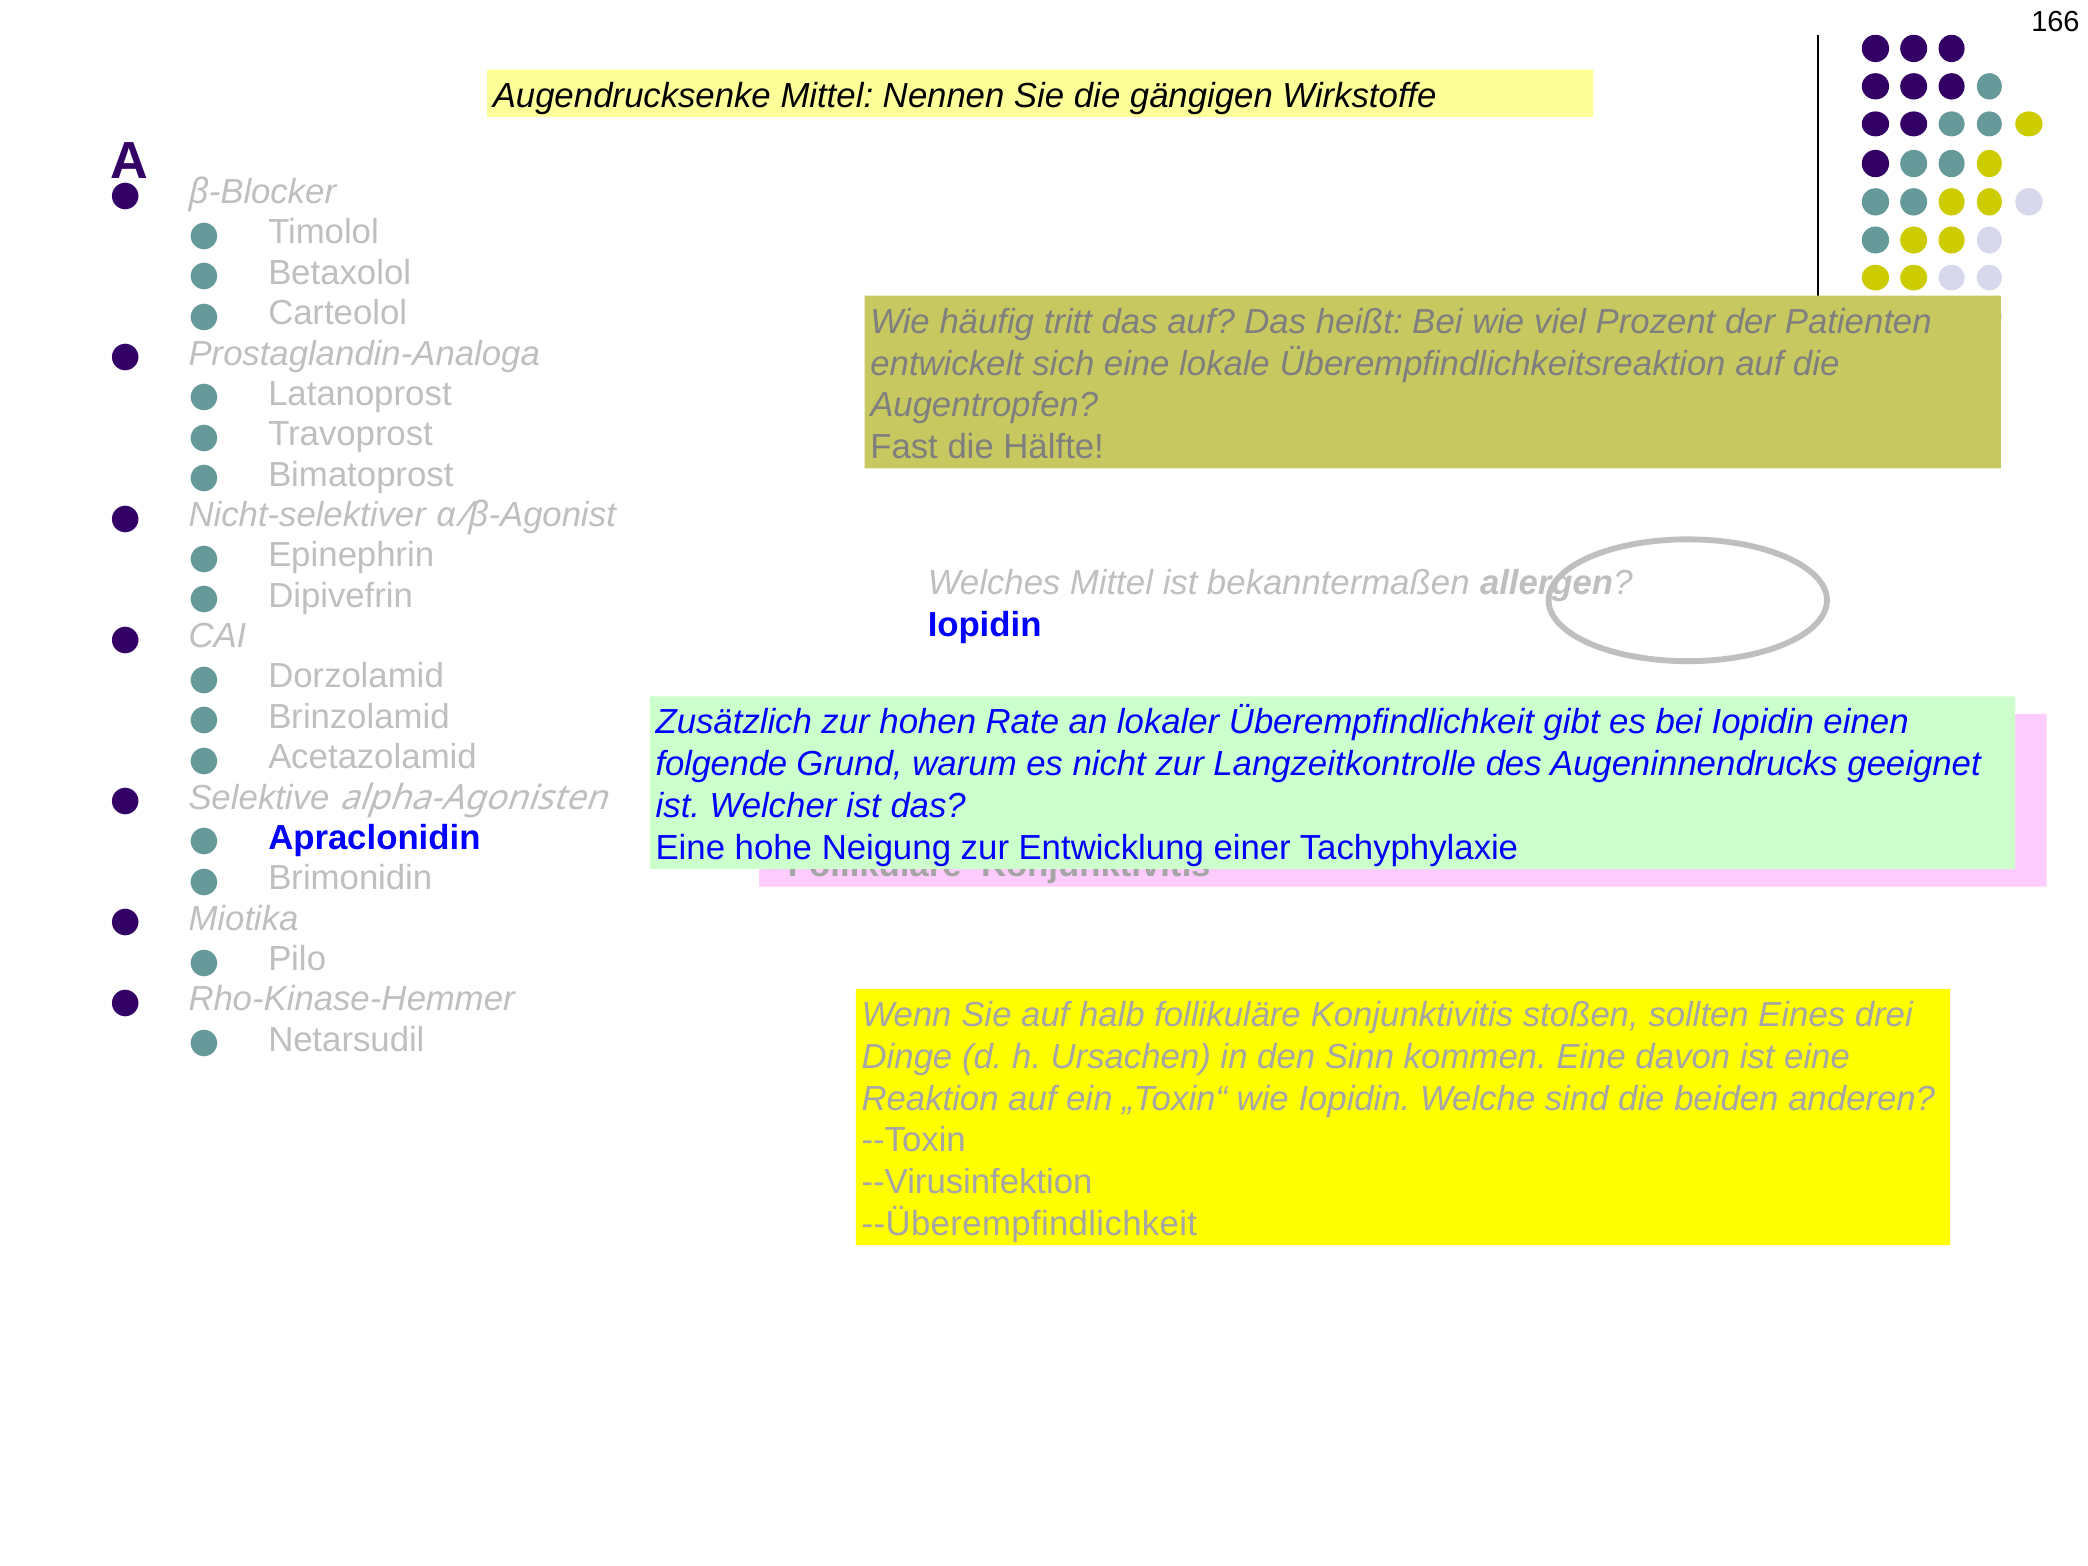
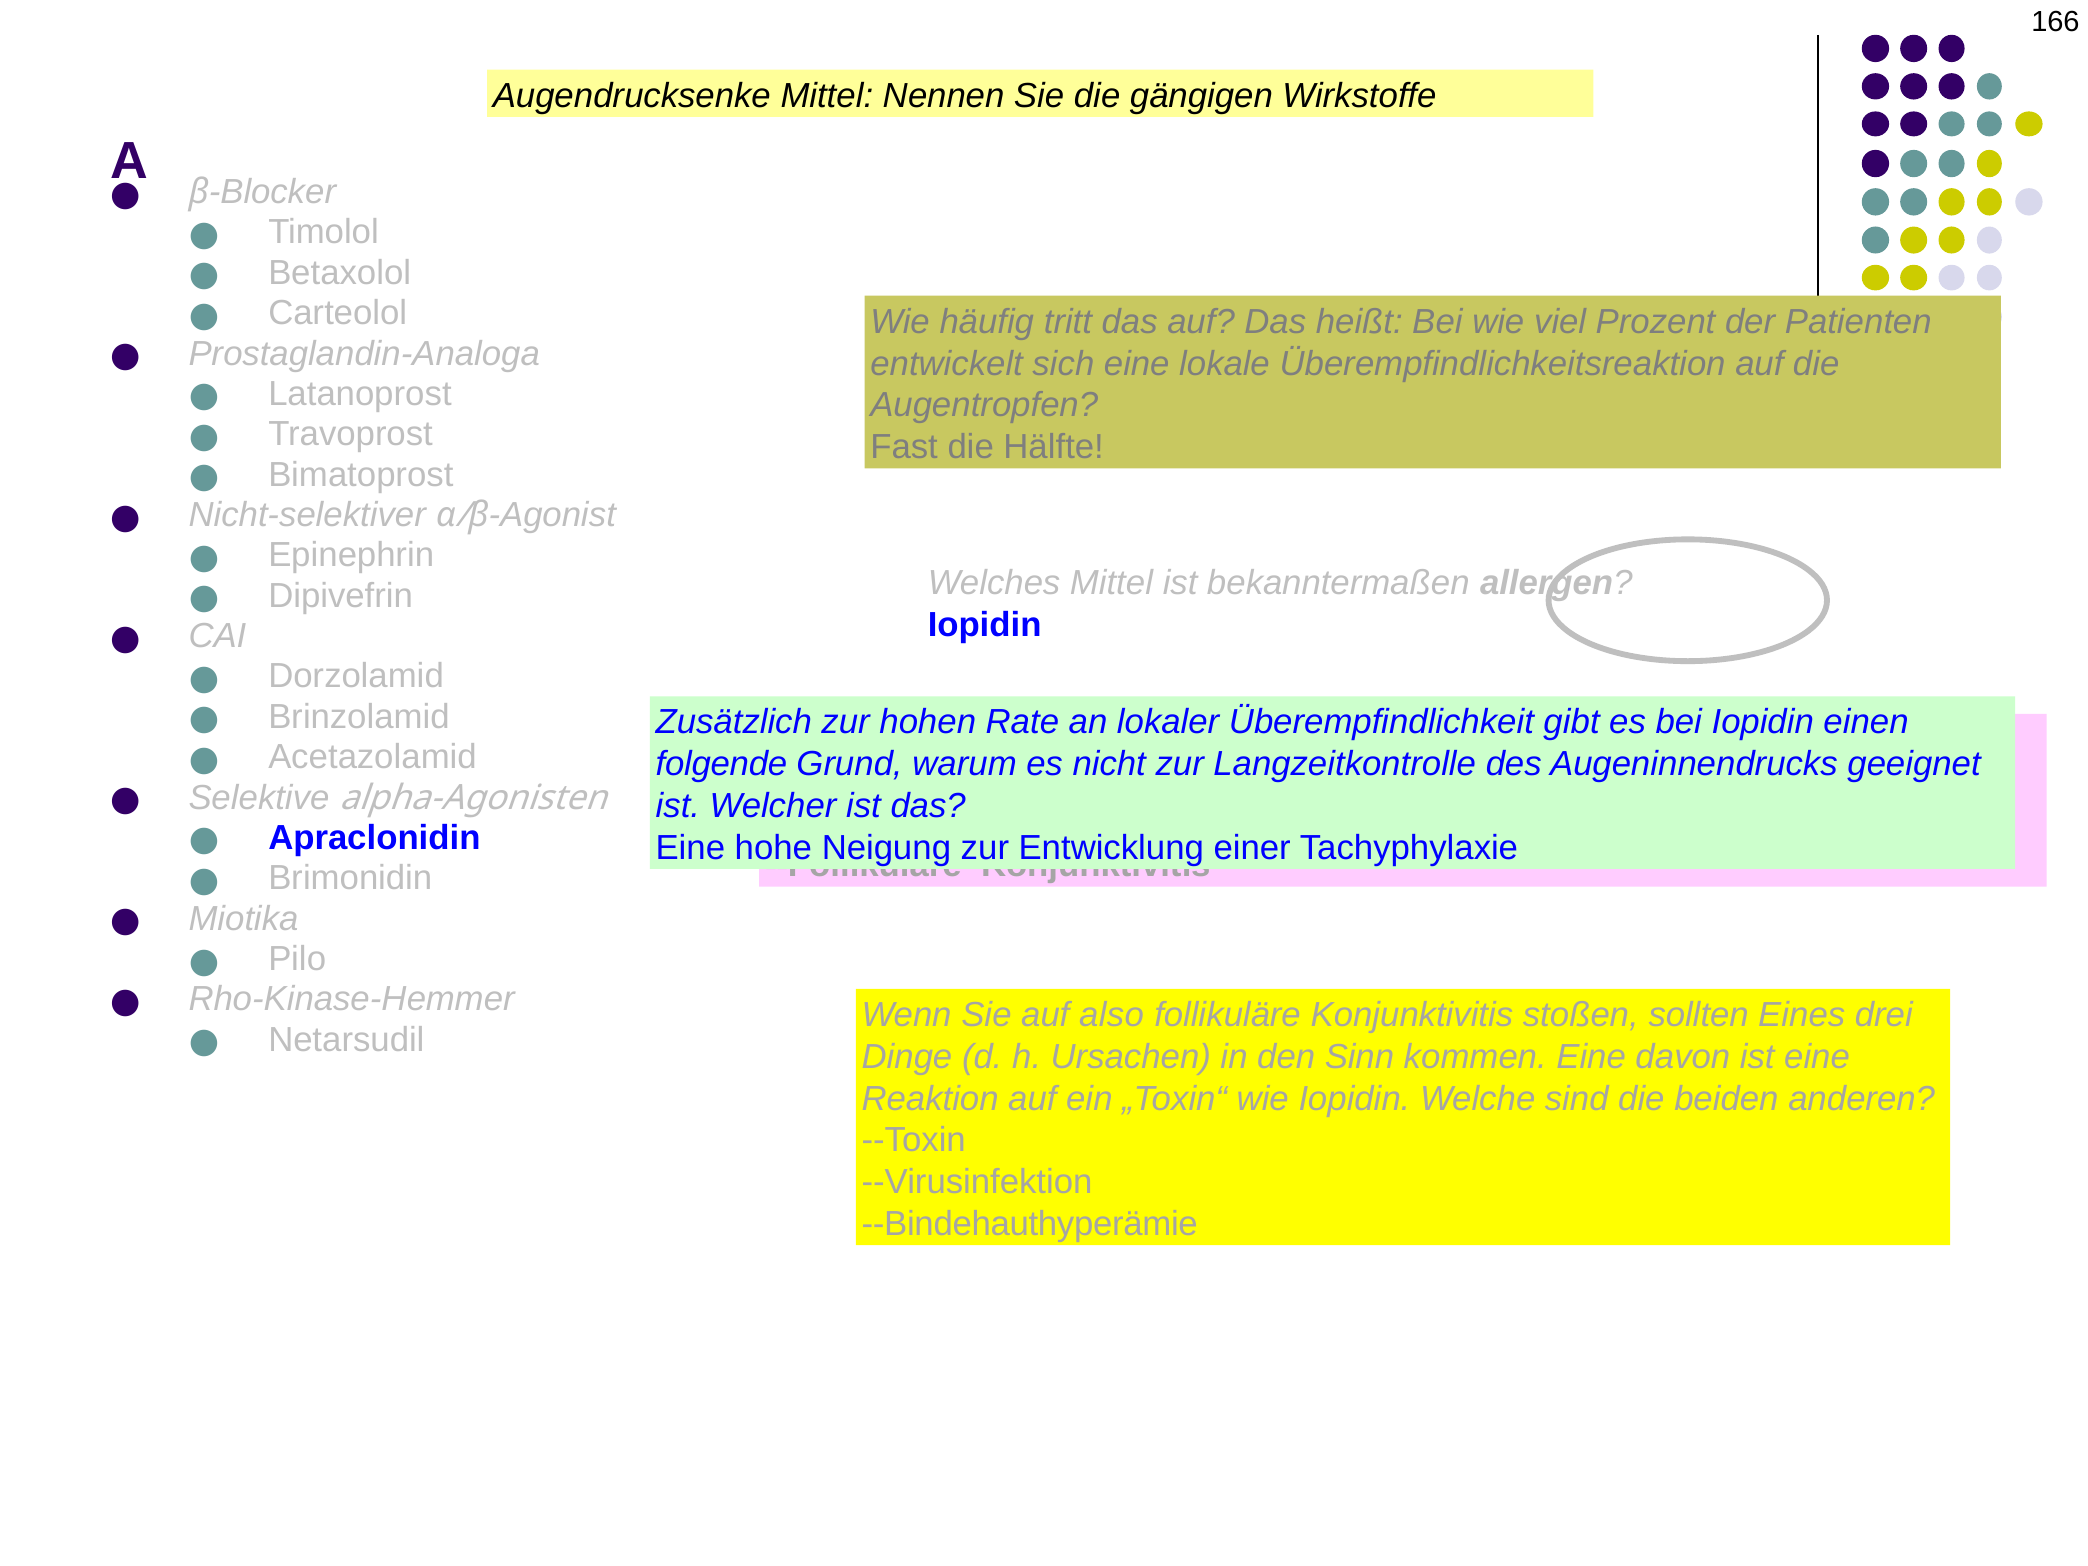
halb: halb -> also (1112, 1015)
--Überempfindlichkeit: --Überempfindlichkeit -> --Bindehauthyperämie (1030, 1224)
